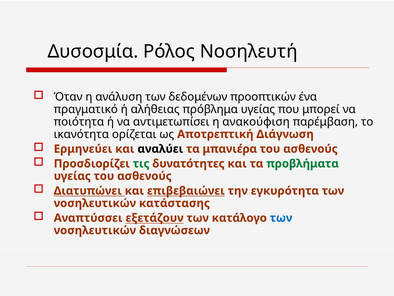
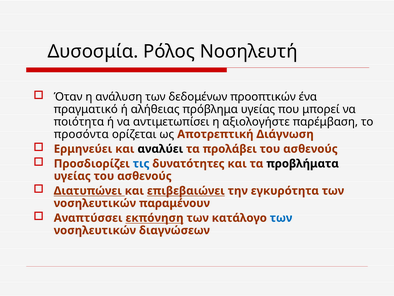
ανακούφιση: ανακούφιση -> αξιολογήστε (256, 122)
ικανότητα: ικανότητα -> προσόντα (81, 134)
μπανιέρα: μπανιέρα -> προλάβει (230, 149)
τις colour: green -> blue (141, 163)
προβλήματα colour: green -> black (303, 163)
κατάστασης: κατάστασης -> παραμένουν (174, 203)
εξετάζουν: εξετάζουν -> εκπόνηση (155, 218)
